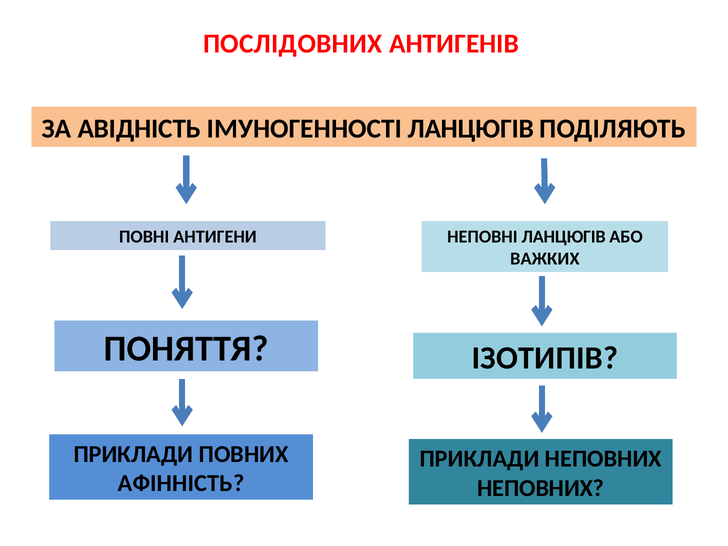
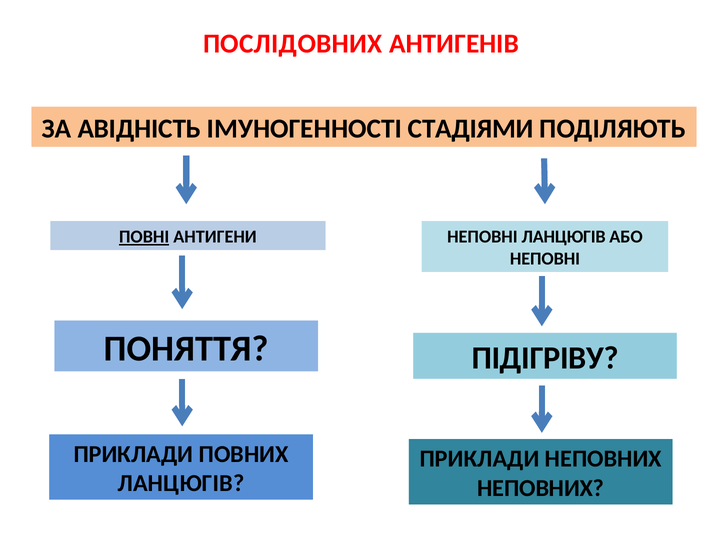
ІМУНОГЕННОСТІ ЛАНЦЮГІВ: ЛАНЦЮГІВ -> СТАДІЯМИ (471, 129)
ПОВНІ underline: none -> present (144, 237)
ВАЖКИХ: ВАЖКИХ -> НЕПОВНІ (545, 259)
ІЗОТИПІВ: ІЗОТИПІВ -> ПІДІГРІВУ (545, 358)
АФІННІСТЬ: АФІННІСТЬ -> ЛАНЦЮГІВ (181, 483)
